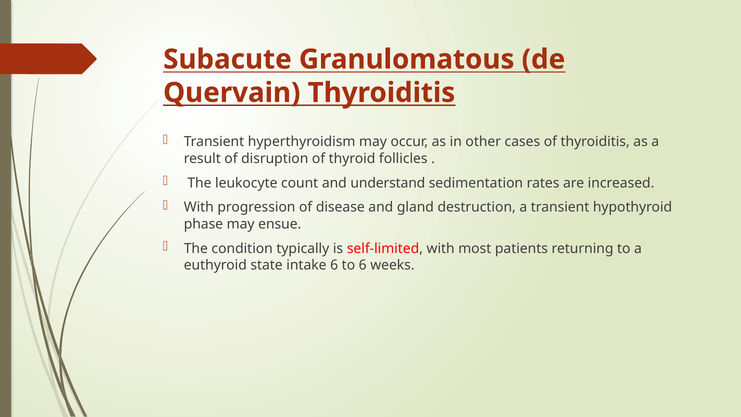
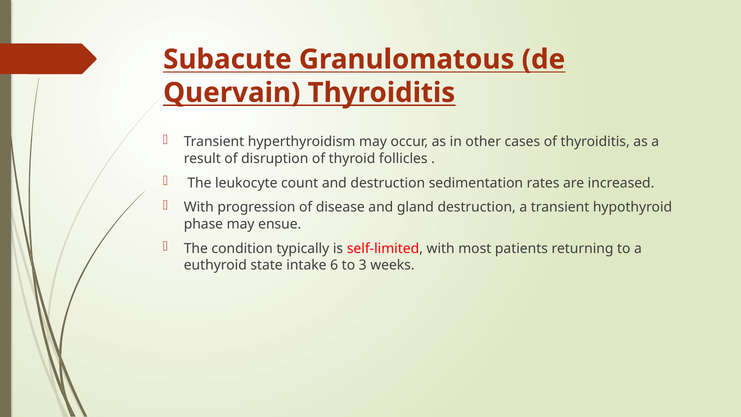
and understand: understand -> destruction (388, 183)
to 6: 6 -> 3 (363, 265)
